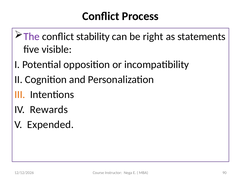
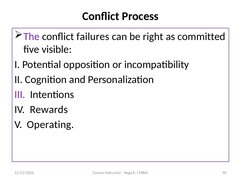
stability: stability -> failures (93, 37)
statements: statements -> committed (201, 37)
III colour: orange -> purple (20, 94)
Expended: Expended -> Operating (50, 124)
